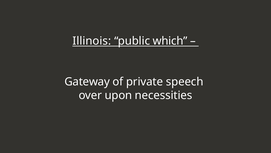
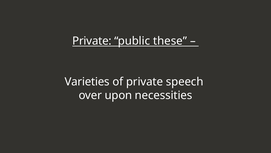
Illinois: Illinois -> Private (92, 41)
which: which -> these (170, 41)
Gateway: Gateway -> Varieties (87, 81)
